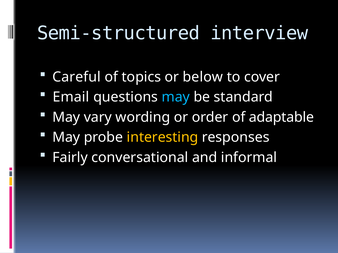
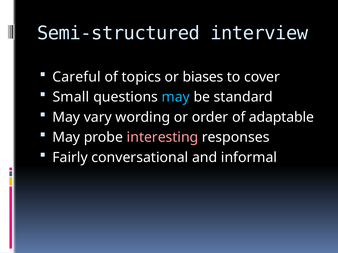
below: below -> biases (203, 77)
Email: Email -> Small (71, 97)
interesting colour: yellow -> pink (163, 138)
